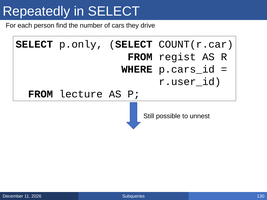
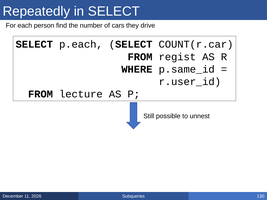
p.only: p.only -> p.each (81, 44)
p.cars_id: p.cars_id -> p.same_id (187, 69)
